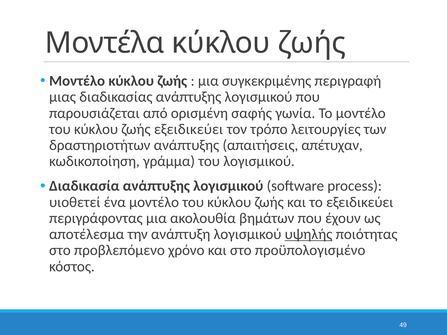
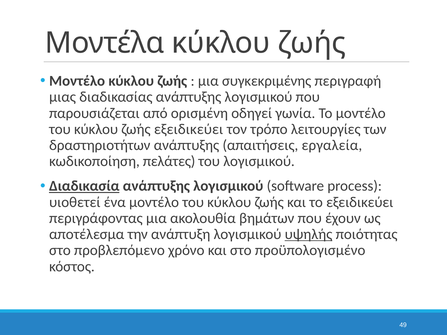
σαφής: σαφής -> οδηγεί (252, 113)
απέτυχαν: απέτυχαν -> εργαλεία (332, 145)
γράμμα: γράμμα -> πελάτες (169, 161)
Διαδικασία underline: none -> present (84, 186)
